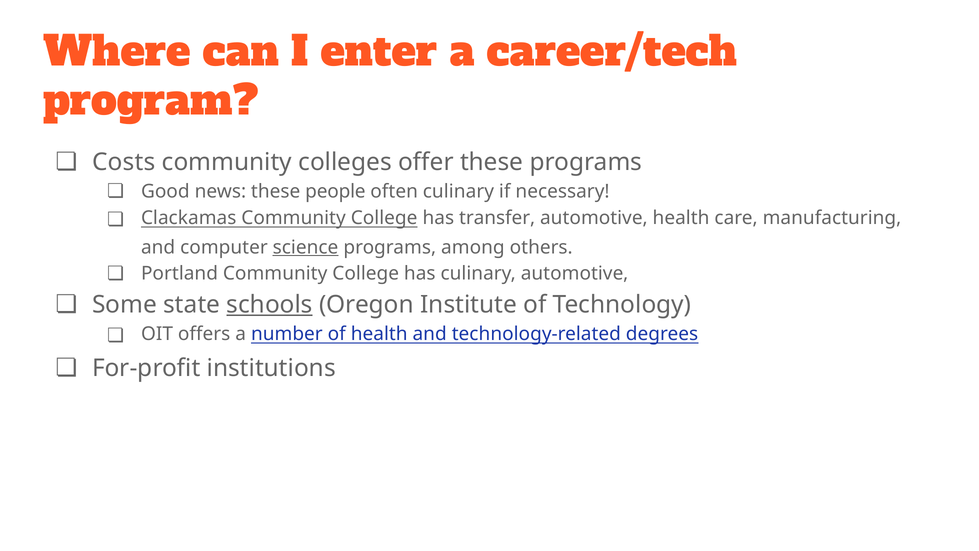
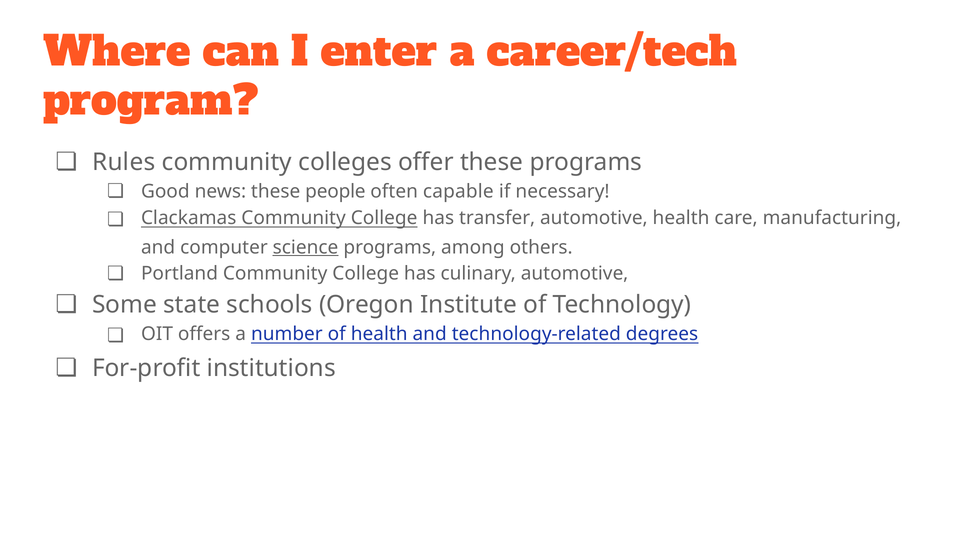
Costs: Costs -> Rules (124, 162)
often culinary: culinary -> capable (458, 191)
schools underline: present -> none (270, 304)
